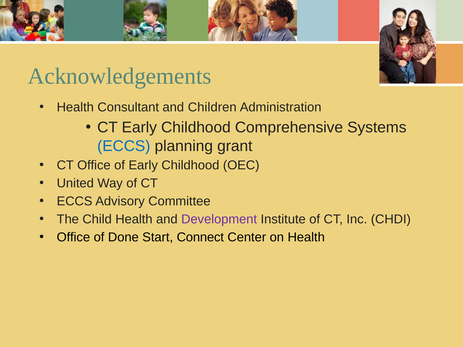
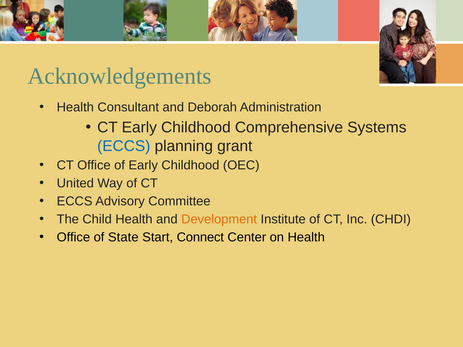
Children: Children -> Deborah (212, 107)
Development colour: purple -> orange (219, 220)
Done: Done -> State (123, 238)
